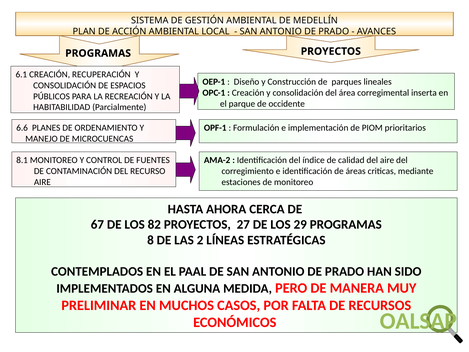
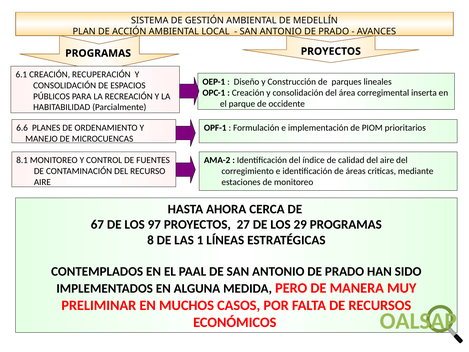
82: 82 -> 97 (154, 225)
2: 2 -> 1 (200, 240)
